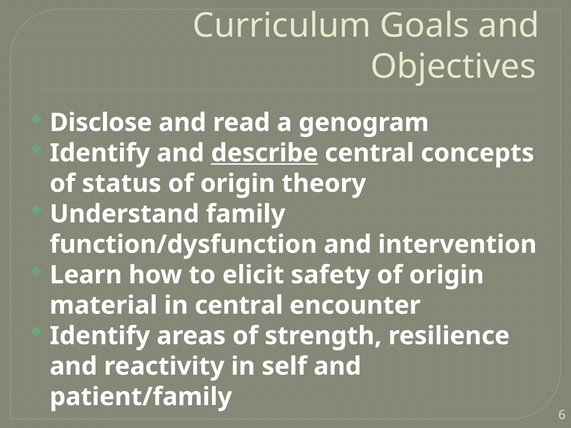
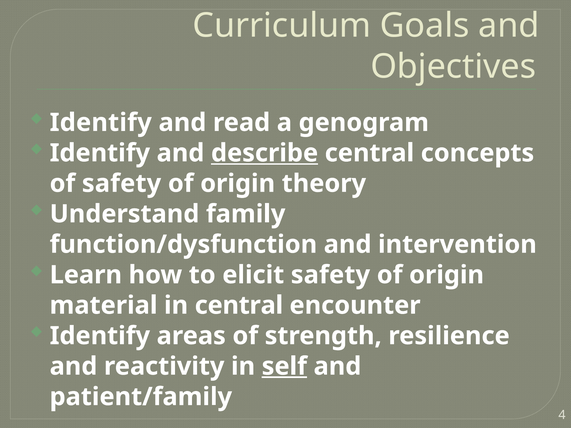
Disclose: Disclose -> Identify (101, 123)
of status: status -> safety (122, 184)
self underline: none -> present (284, 367)
6: 6 -> 4 (562, 415)
